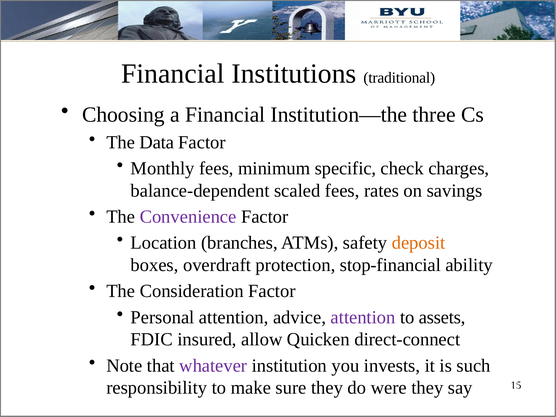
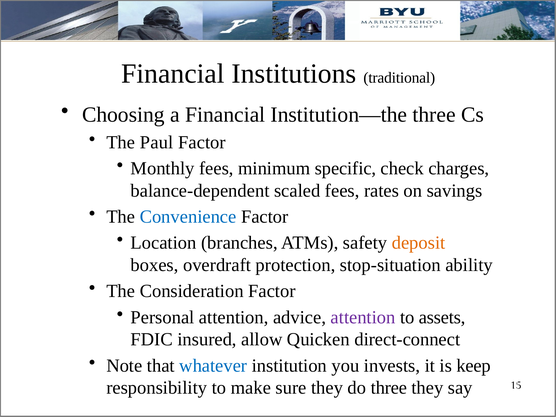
Data: Data -> Paul (157, 142)
Convenience colour: purple -> blue (188, 217)
stop-financial: stop-financial -> stop-situation (390, 265)
whatever colour: purple -> blue (213, 366)
such: such -> keep (474, 366)
do were: were -> three (389, 388)
